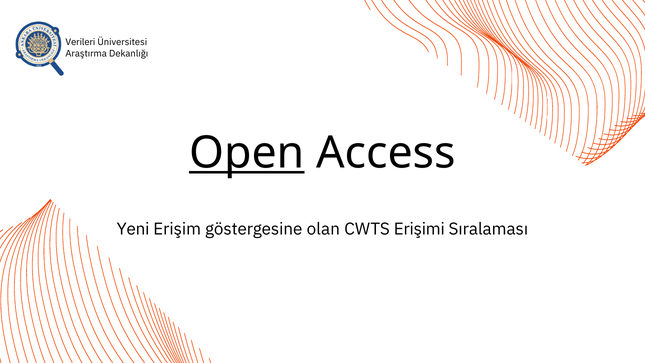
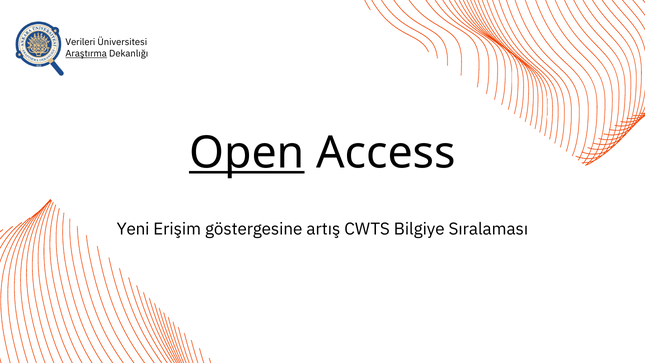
Araştırma underline: none -> present (86, 54)
olan: olan -> artış (323, 229)
Erişimi: Erişimi -> Bilgiye (419, 229)
